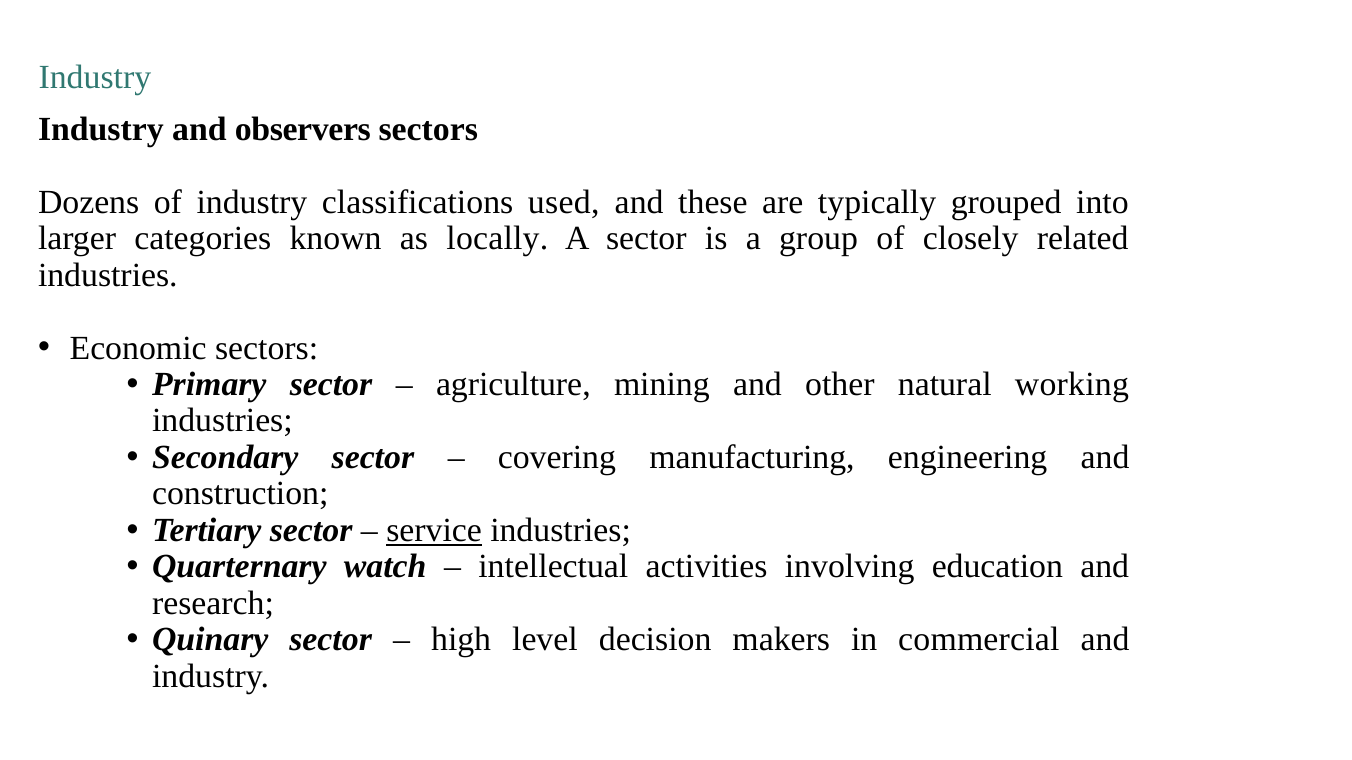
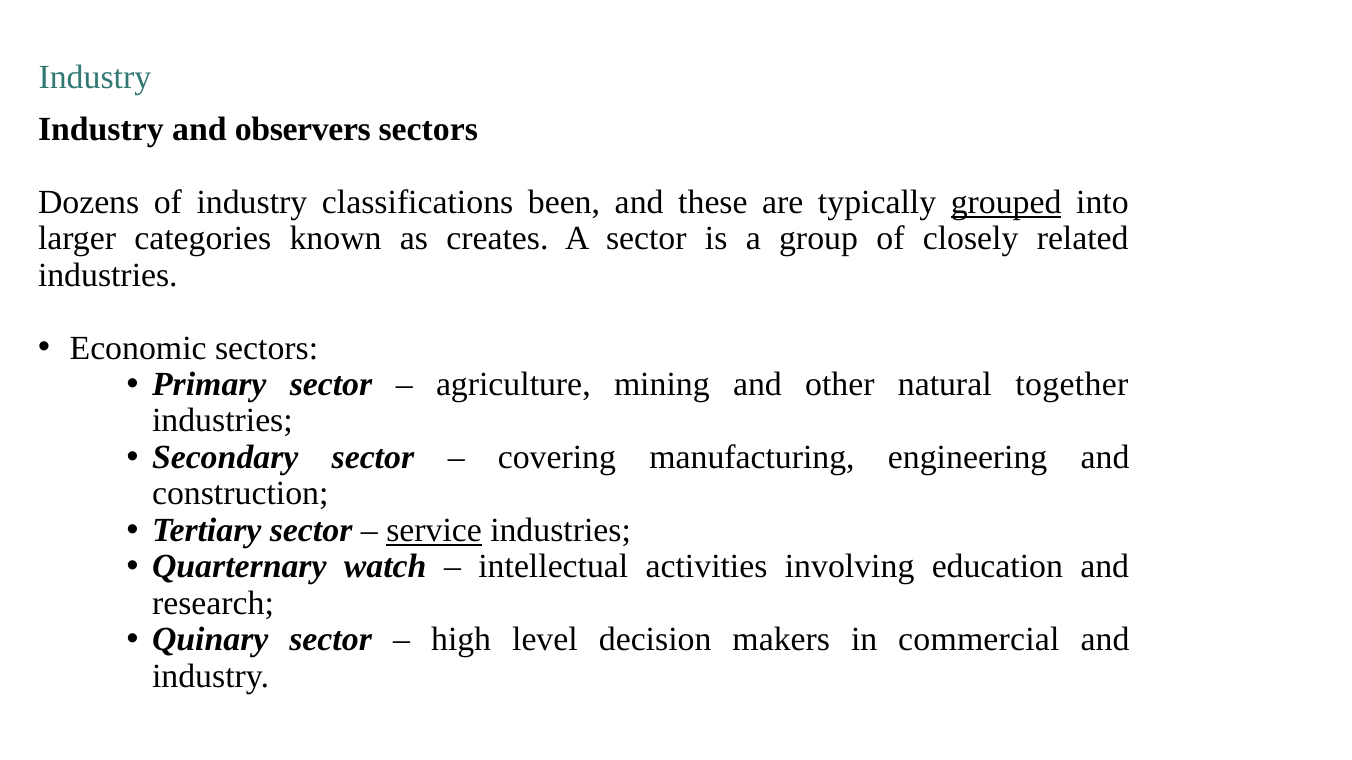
used: used -> been (564, 202)
grouped underline: none -> present (1006, 202)
locally: locally -> creates (497, 239)
working: working -> together (1072, 385)
